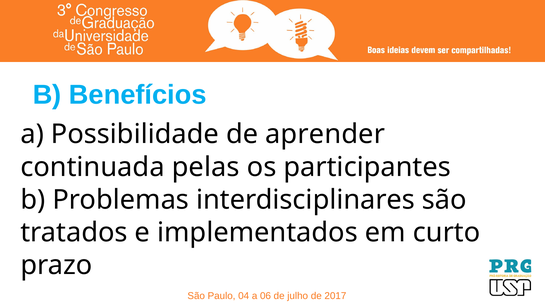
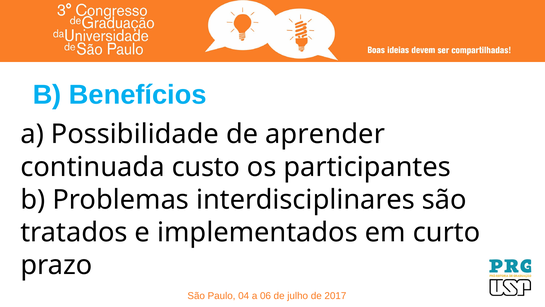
pelas: pelas -> custo (206, 167)
